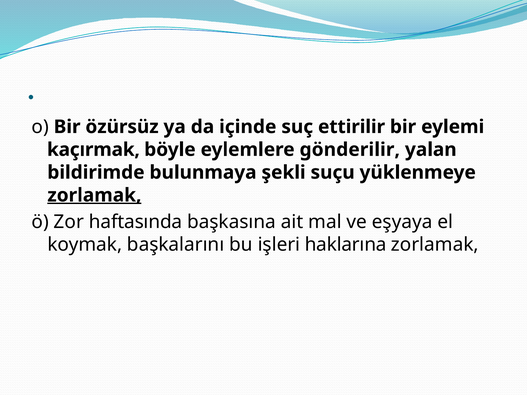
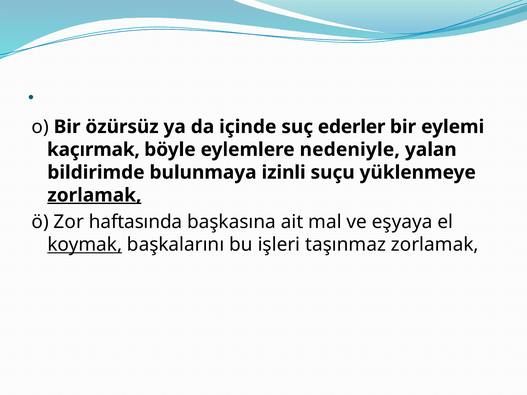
ettirilir: ettirilir -> ederler (352, 127)
gönderilir: gönderilir -> nedeniyle (350, 150)
şekli: şekli -> izinli (284, 173)
koymak underline: none -> present (85, 245)
haklarına: haklarına -> taşınmaz (346, 245)
